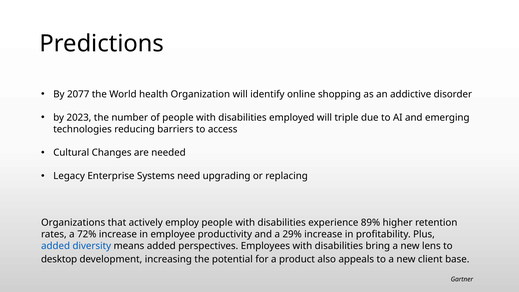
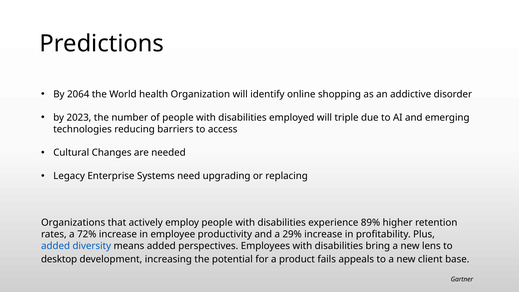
2077: 2077 -> 2064 (78, 94)
also: also -> fails (327, 259)
